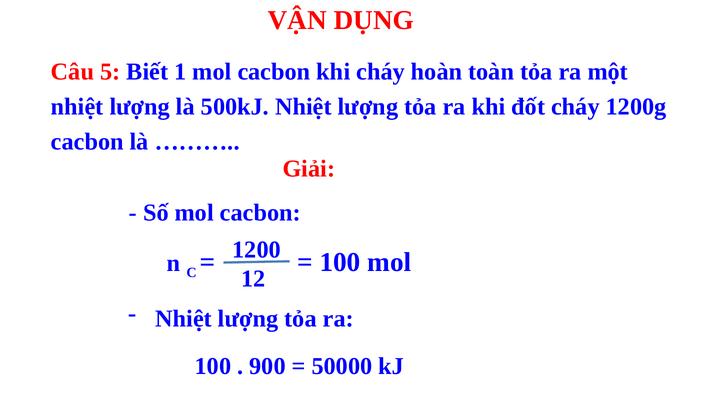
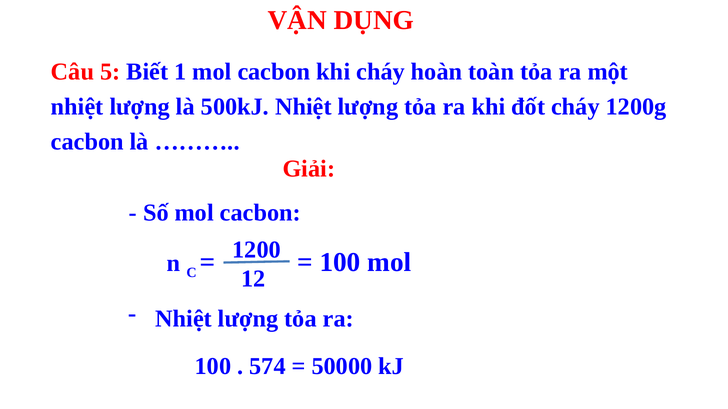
900: 900 -> 574 (268, 366)
